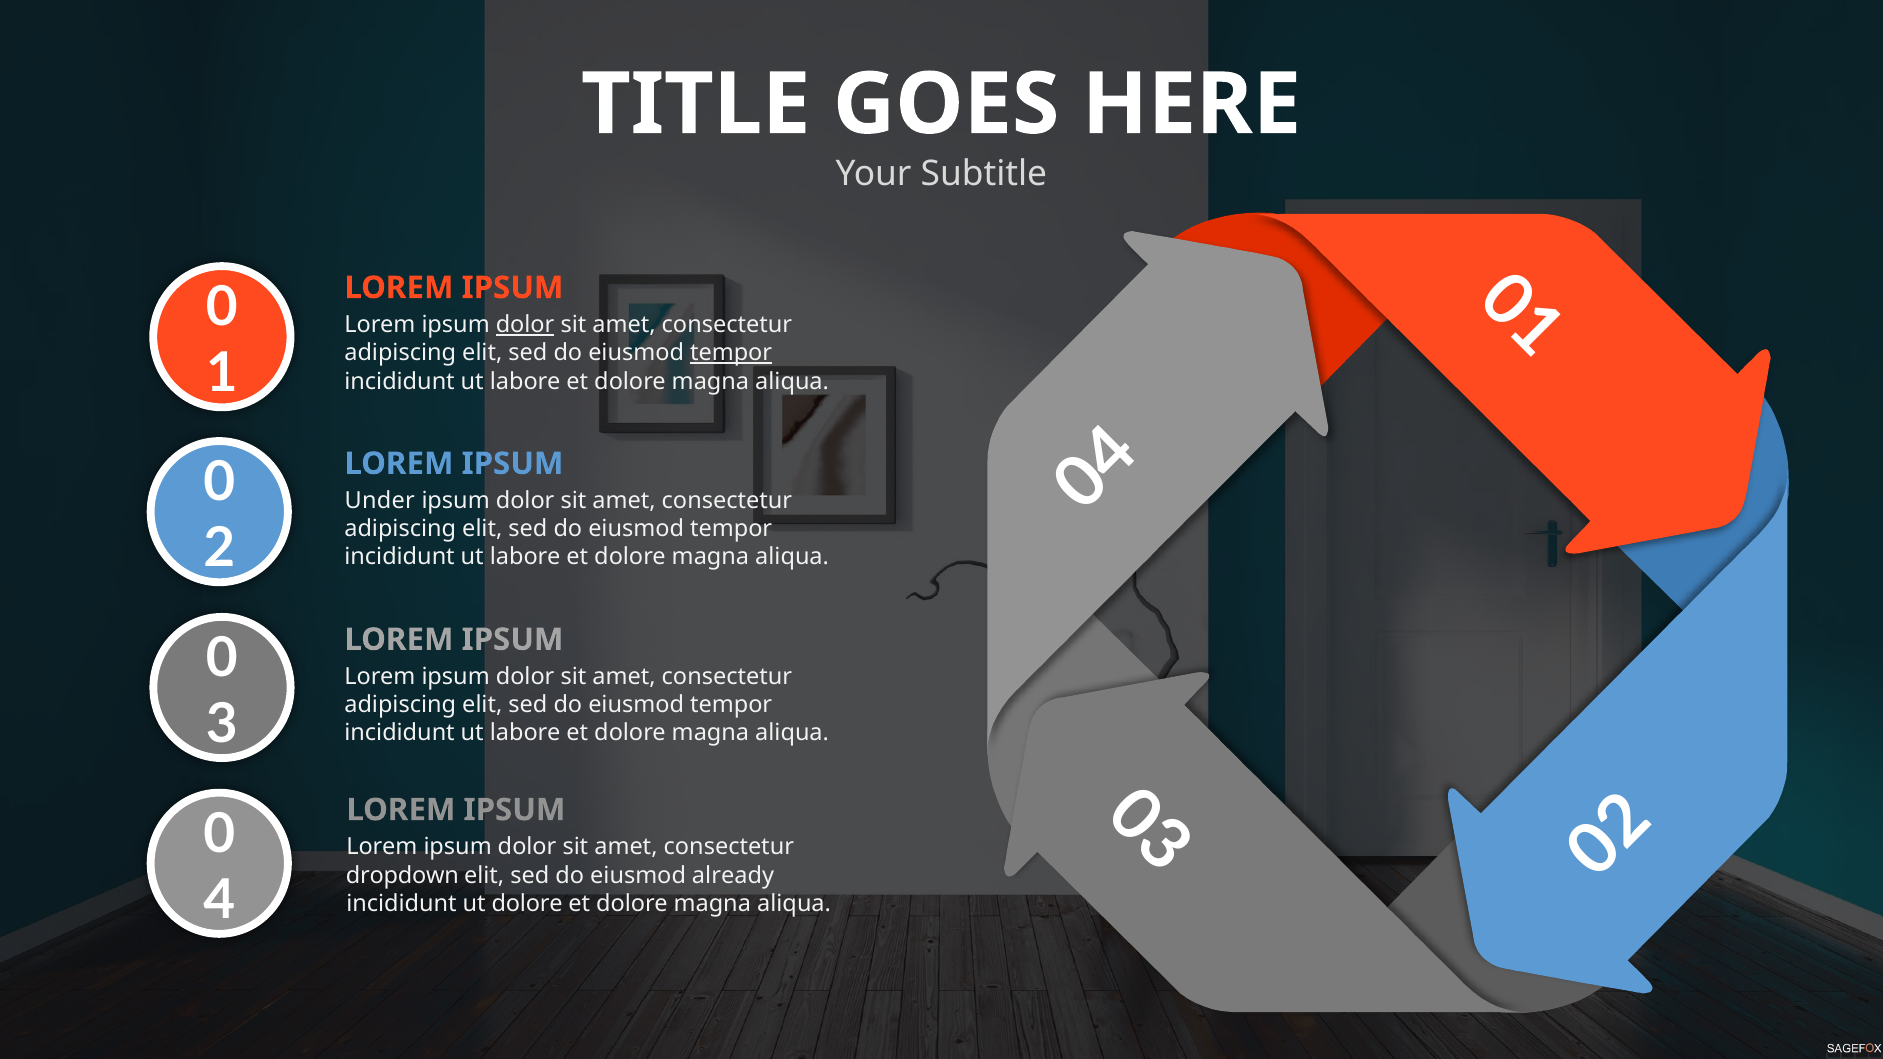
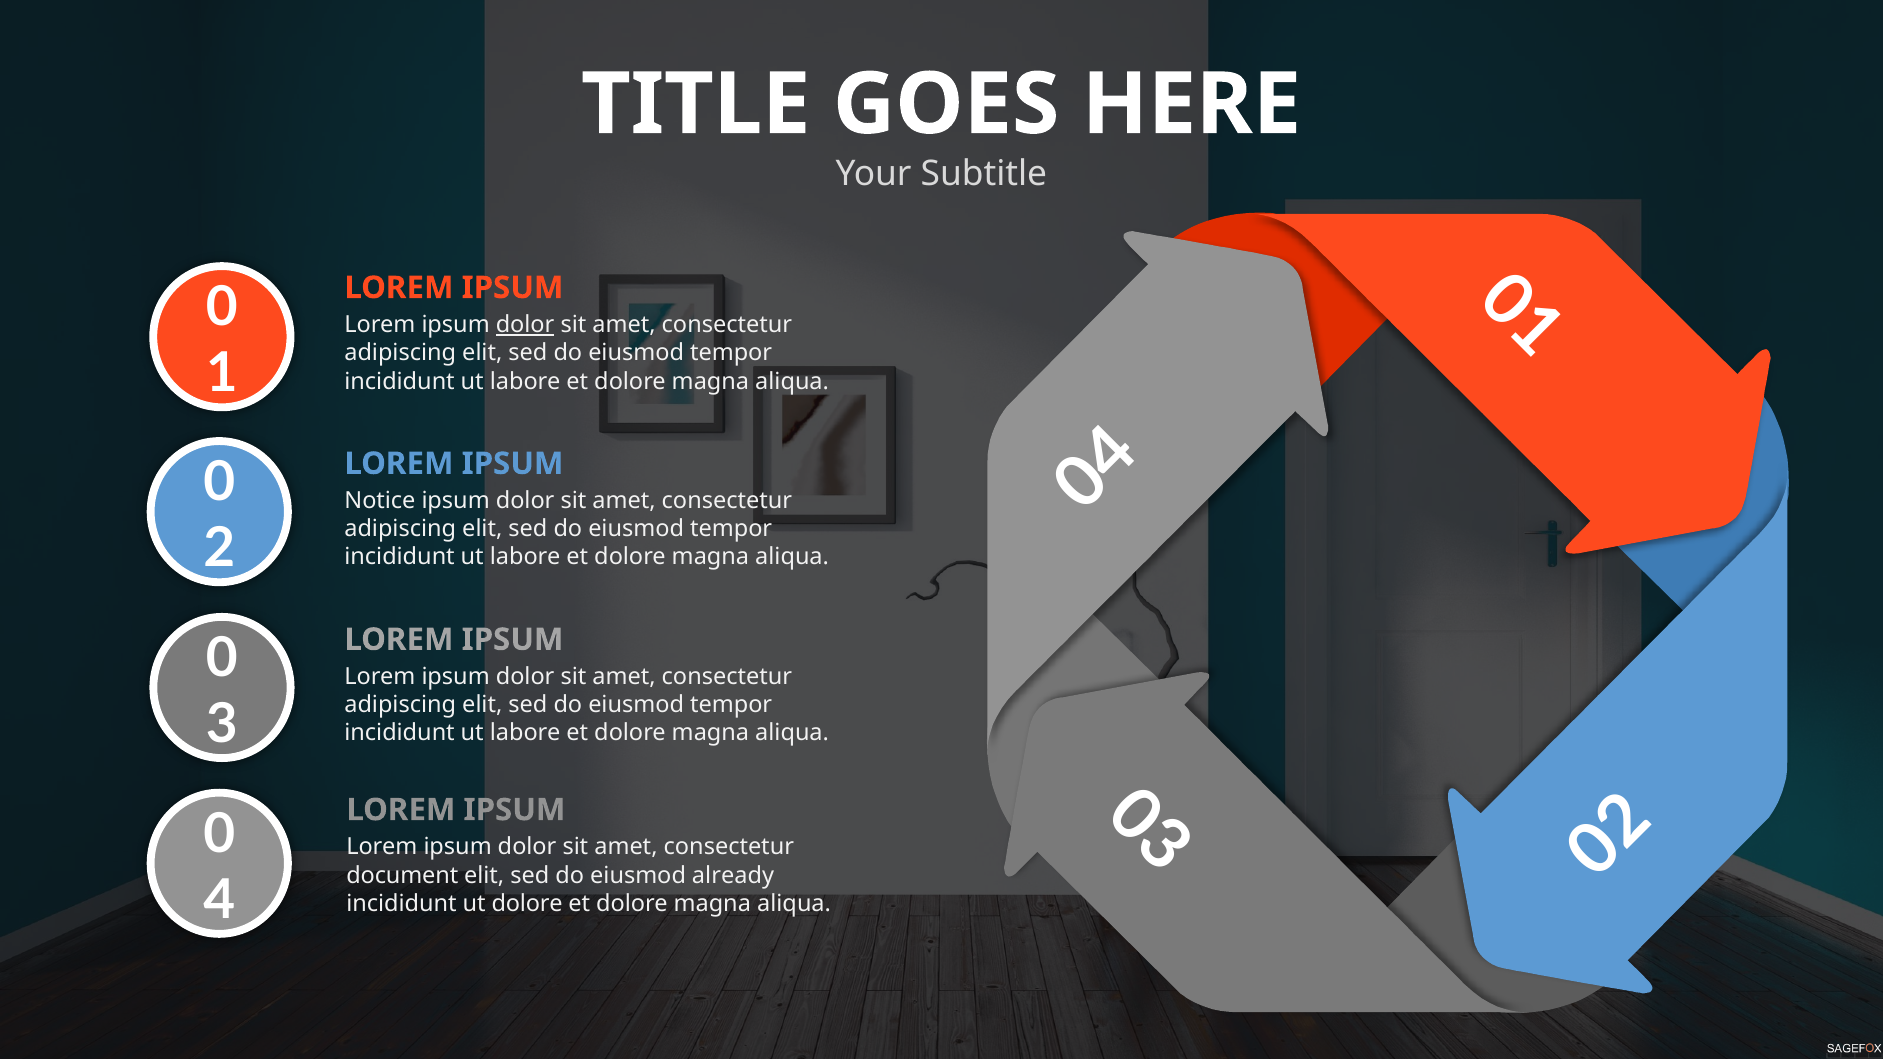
tempor underline: present -> none (731, 353)
Under: Under -> Notice (380, 501)
dropdown: dropdown -> document (402, 875)
